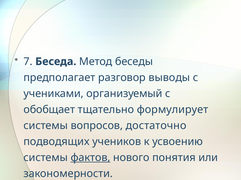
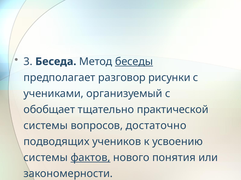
7: 7 -> 3 (28, 62)
беседы underline: none -> present (134, 62)
выводы: выводы -> рисунки (169, 78)
формулирует: формулирует -> практической (173, 110)
